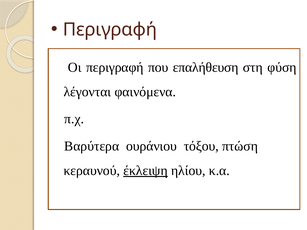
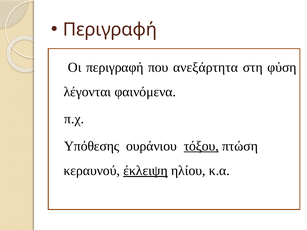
επαλήθευση: επαλήθευση -> ανεξάρτητα (206, 67)
Βαρύτερα: Βαρύτερα -> Υπόθεσης (92, 146)
τόξου underline: none -> present (201, 146)
